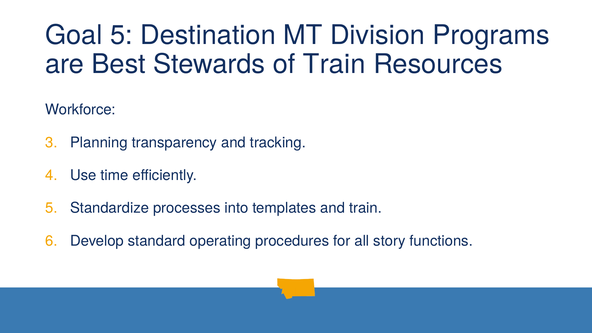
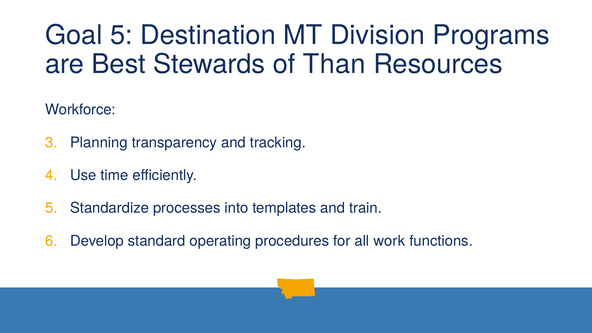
of Train: Train -> Than (334, 64)
story: story -> work (389, 241)
